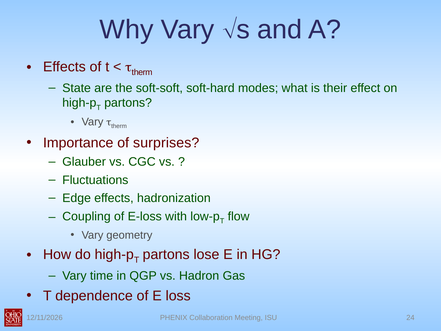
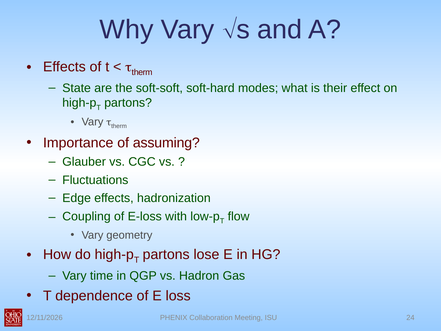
surprises: surprises -> assuming (166, 143)
